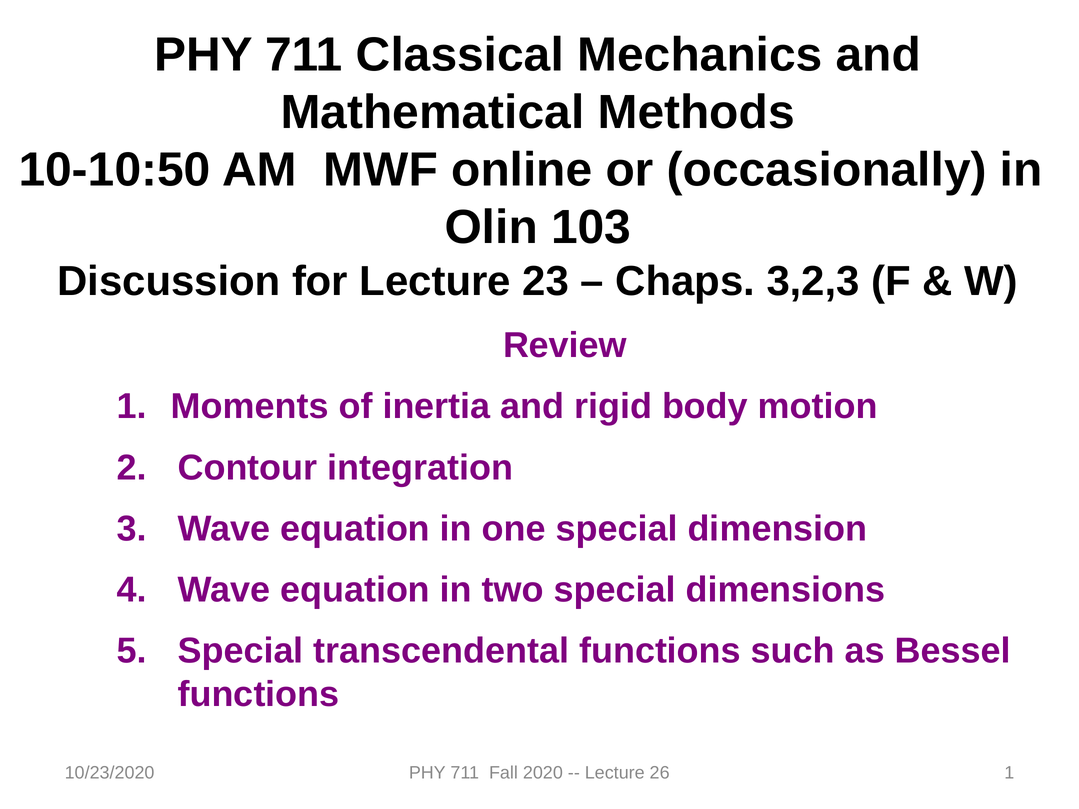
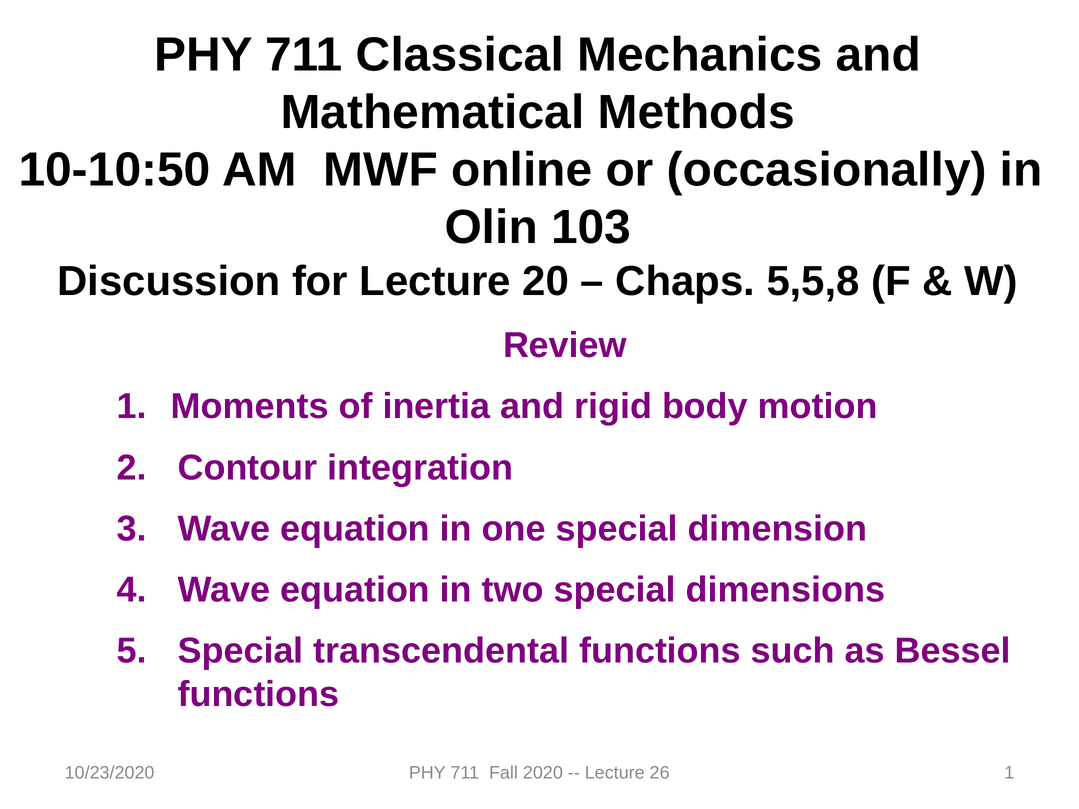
23: 23 -> 20 (546, 281)
3,2,3: 3,2,3 -> 5,5,8 (813, 281)
